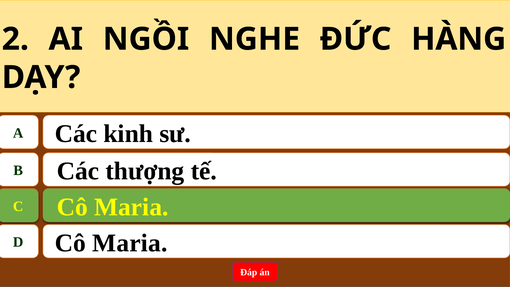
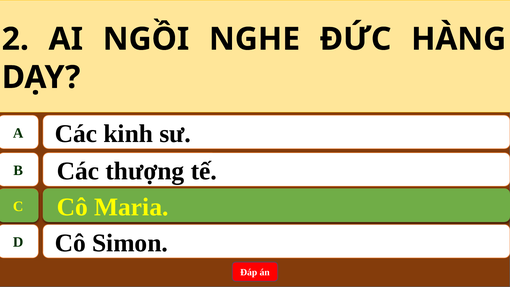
D Cô Maria: Maria -> Simon (130, 243)
